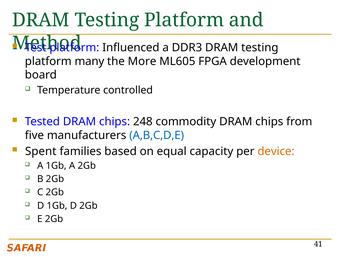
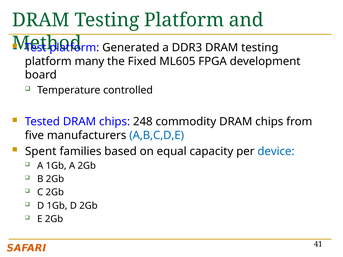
Influenced: Influenced -> Generated (131, 48)
More: More -> Fixed (142, 61)
device colour: orange -> blue (276, 151)
